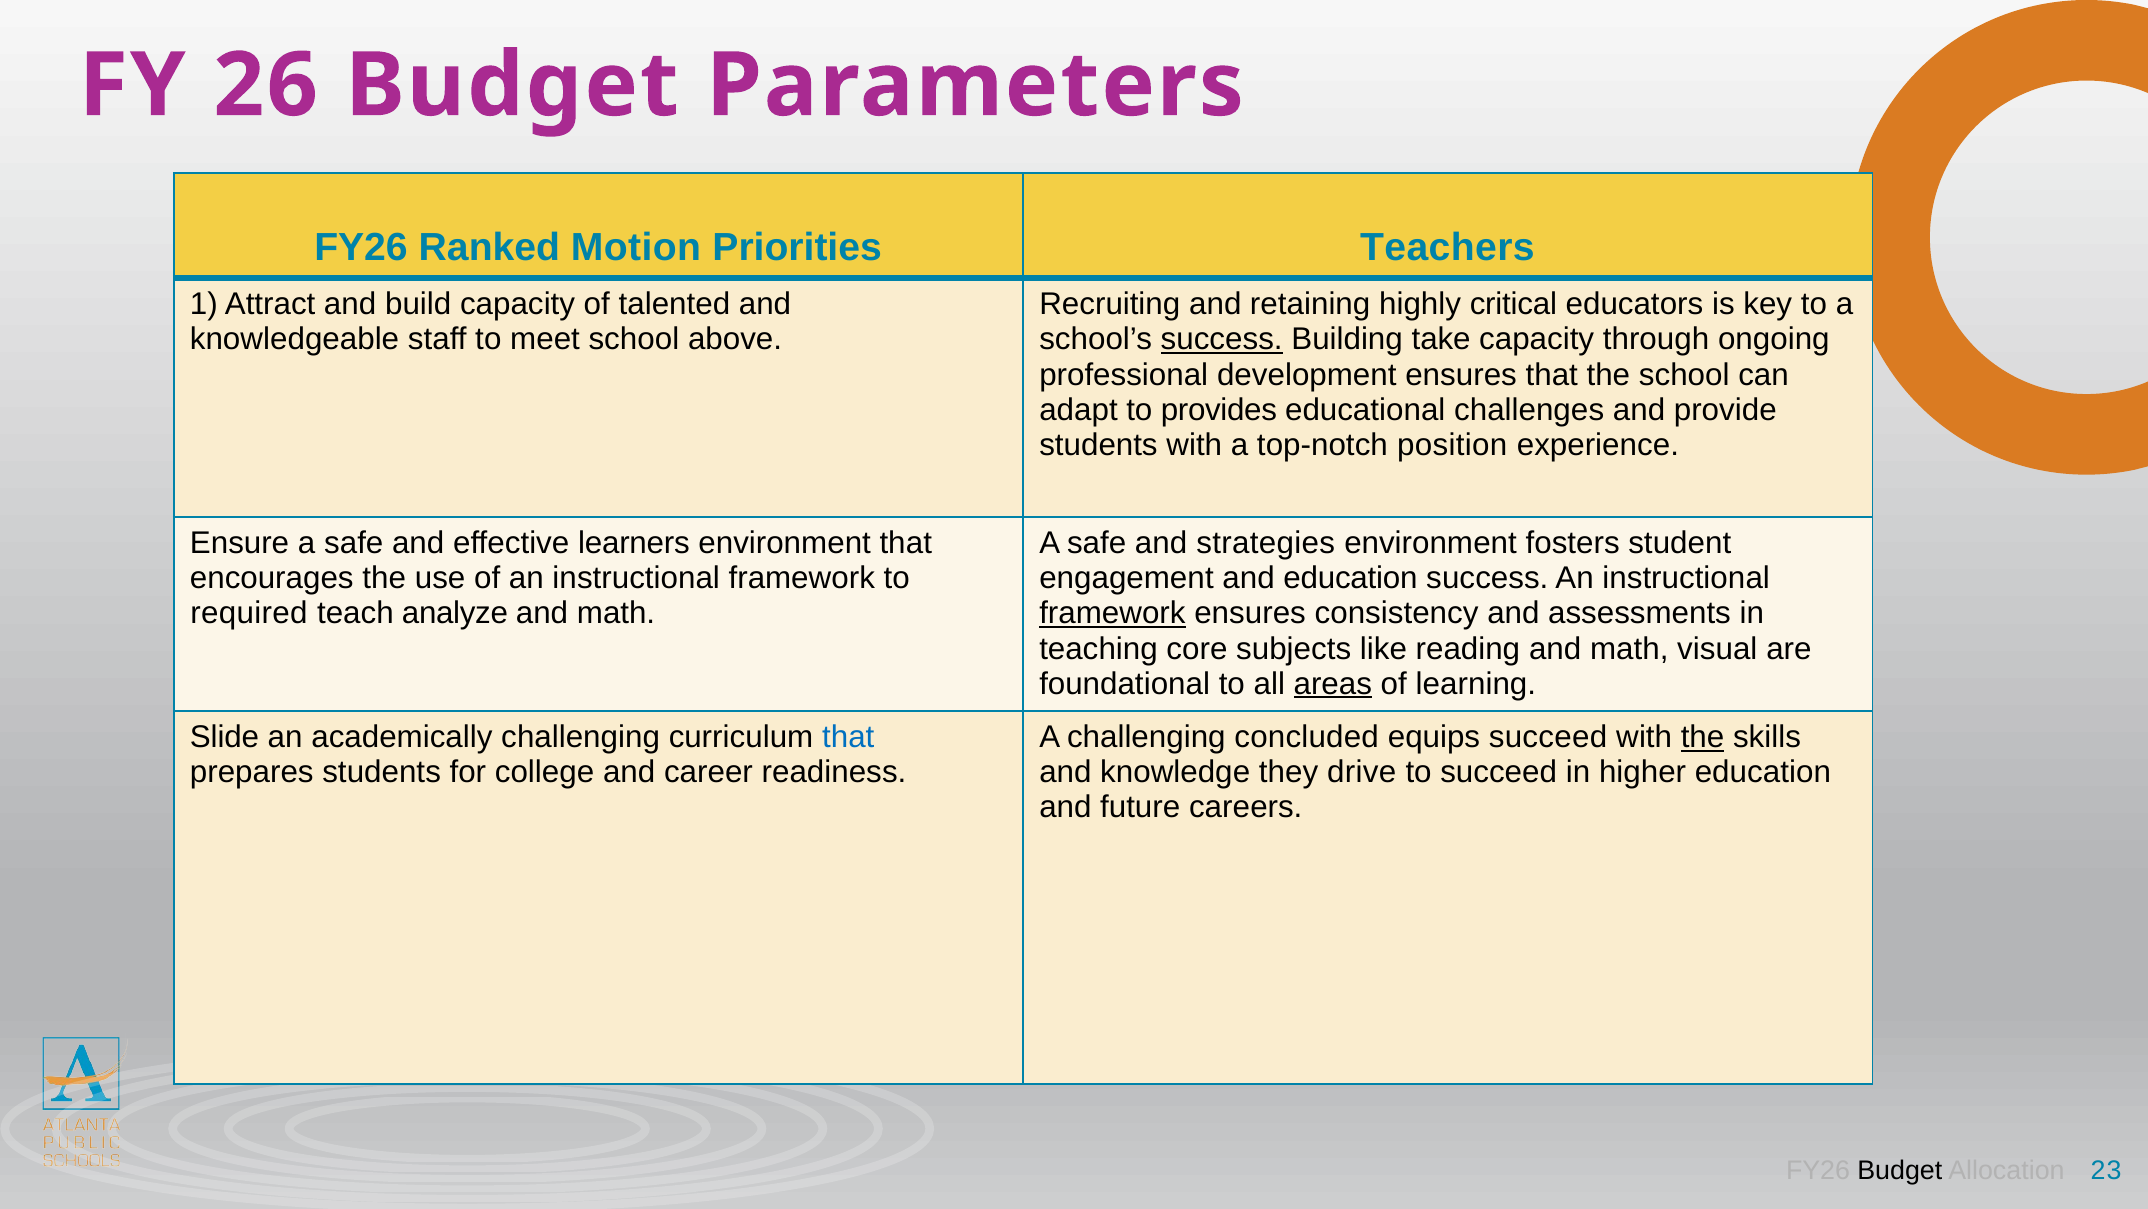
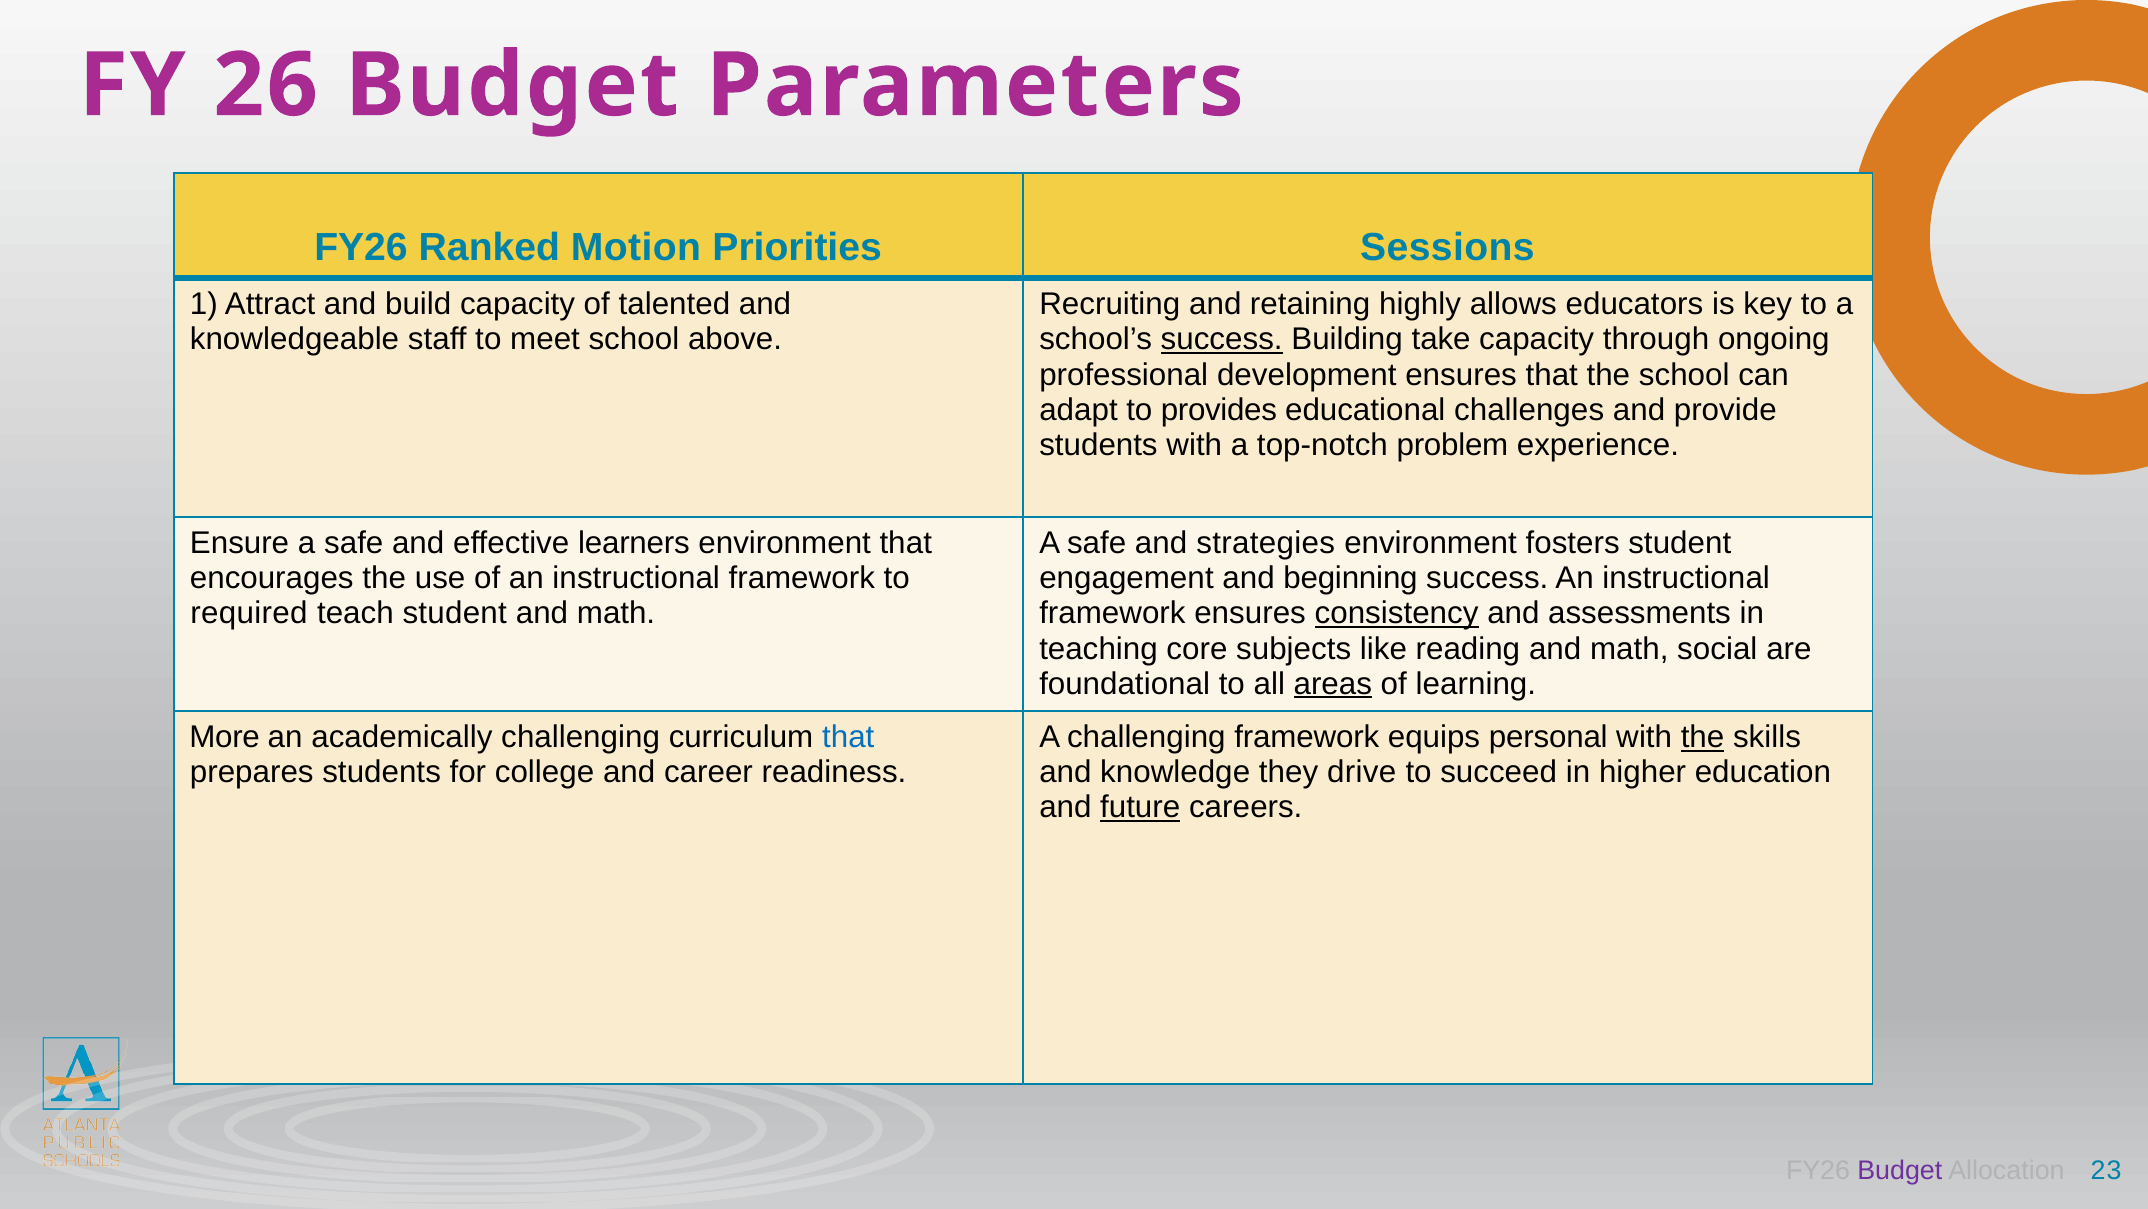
Teachers: Teachers -> Sessions (1447, 248)
critical: critical -> allows (1513, 304)
position: position -> problem (1452, 445)
and education: education -> beginning (1350, 578)
teach analyze: analyze -> student (455, 613)
framework underline: present -> none (1112, 613)
consistency underline: none -> present (1397, 613)
visual: visual -> social (1717, 648)
Slide: Slide -> More (225, 737)
challenging concluded: concluded -> framework (1307, 737)
equips succeed: succeed -> personal (1548, 737)
future underline: none -> present (1140, 807)
Budget colour: black -> purple (1900, 1170)
